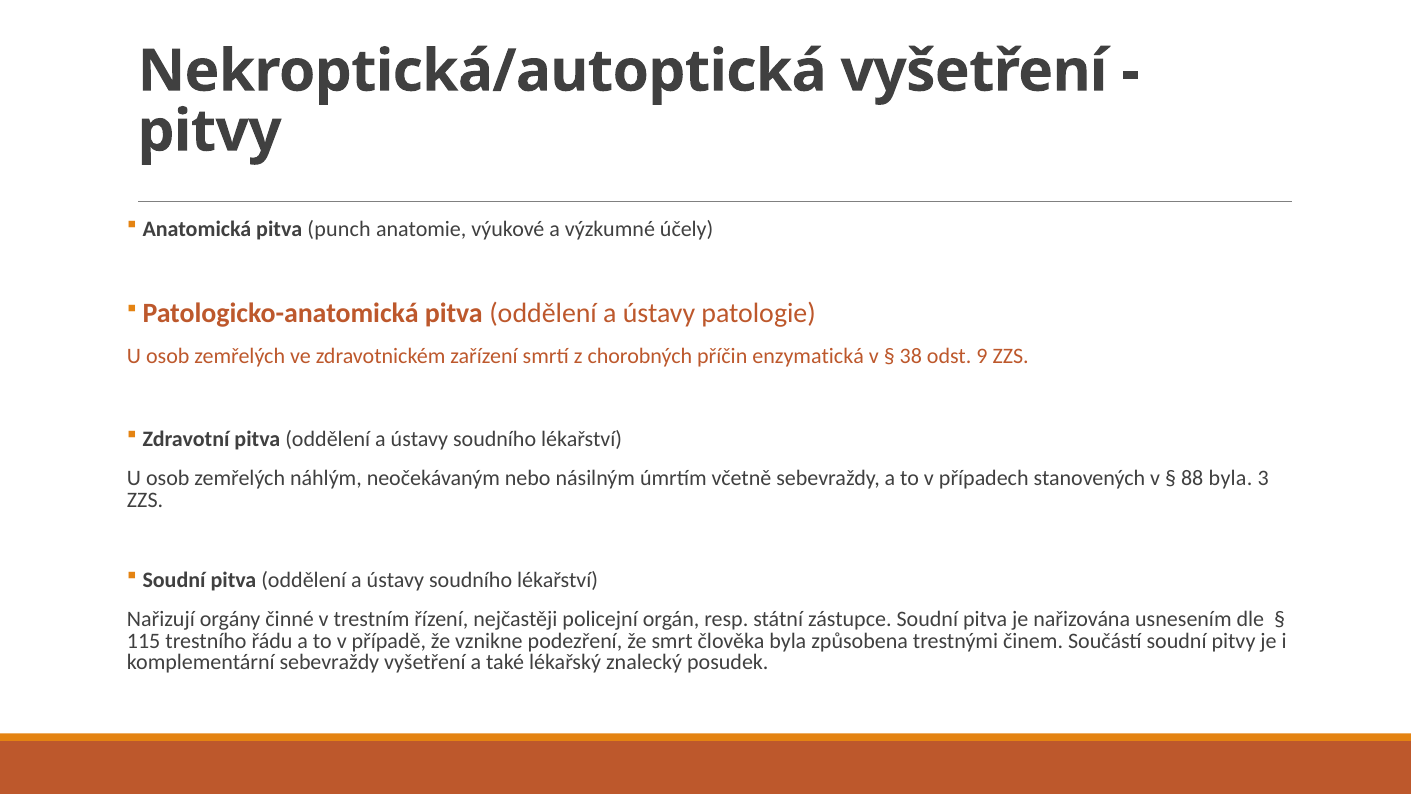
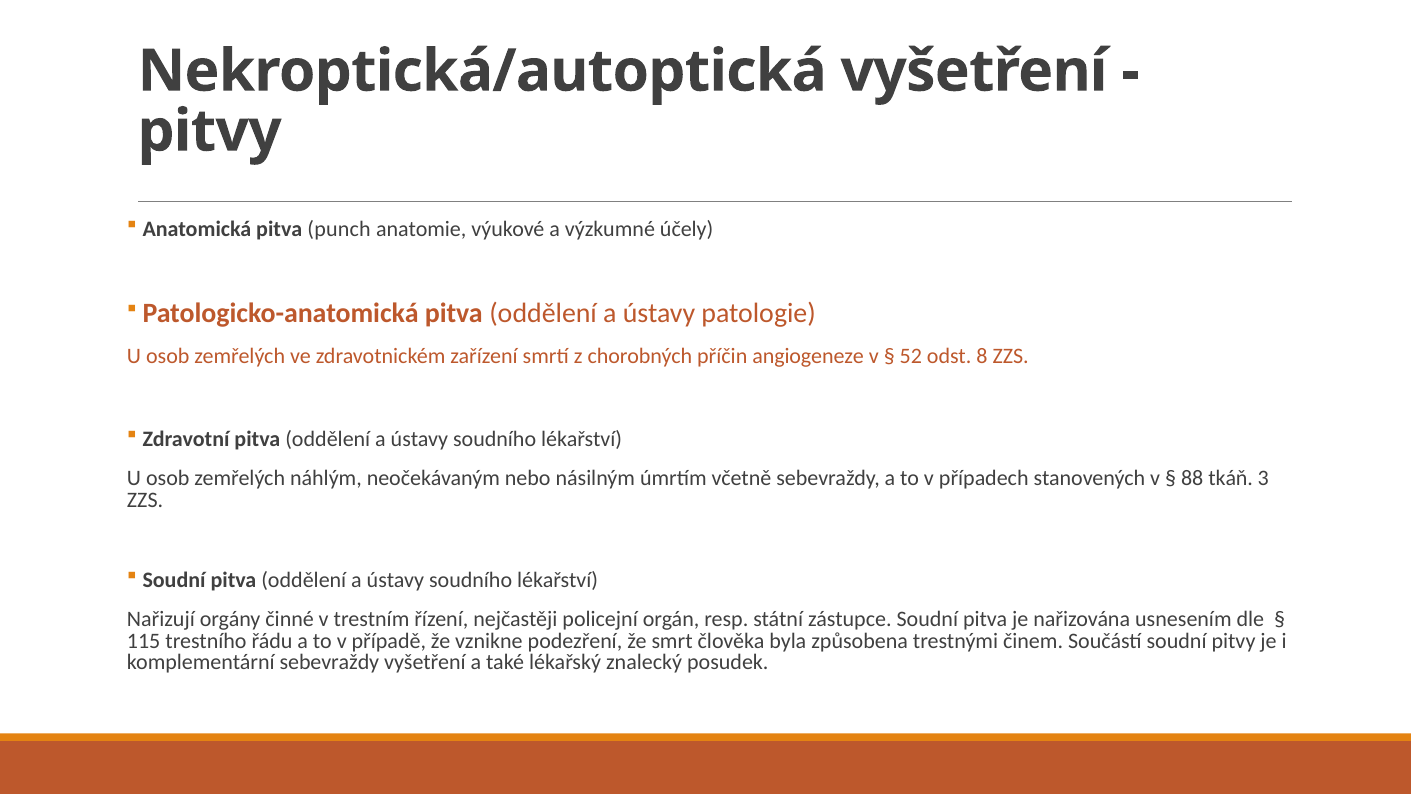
enzymatická: enzymatická -> angiogeneze (808, 356)
38: 38 -> 52 (911, 356)
9: 9 -> 8 (982, 356)
88 byla: byla -> tkáň (1231, 478)
